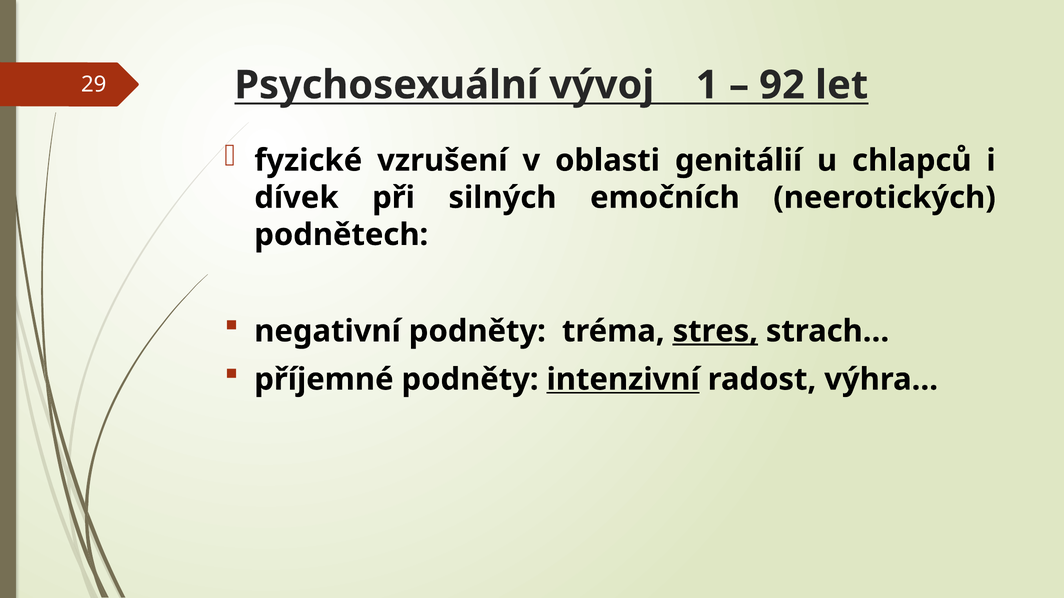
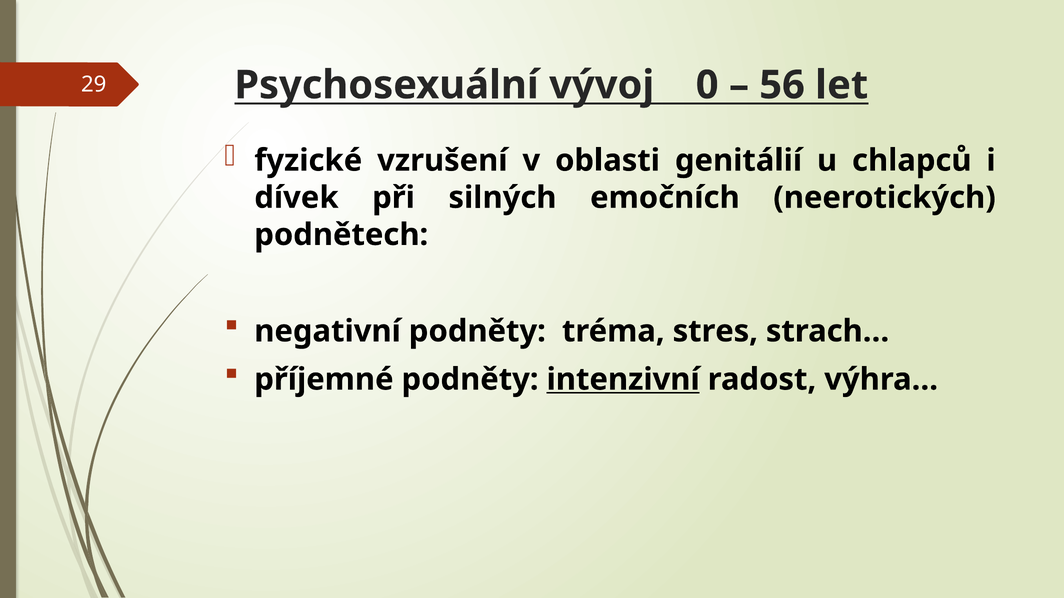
1: 1 -> 0 (707, 85)
92: 92 -> 56 (782, 85)
stres underline: present -> none (715, 331)
